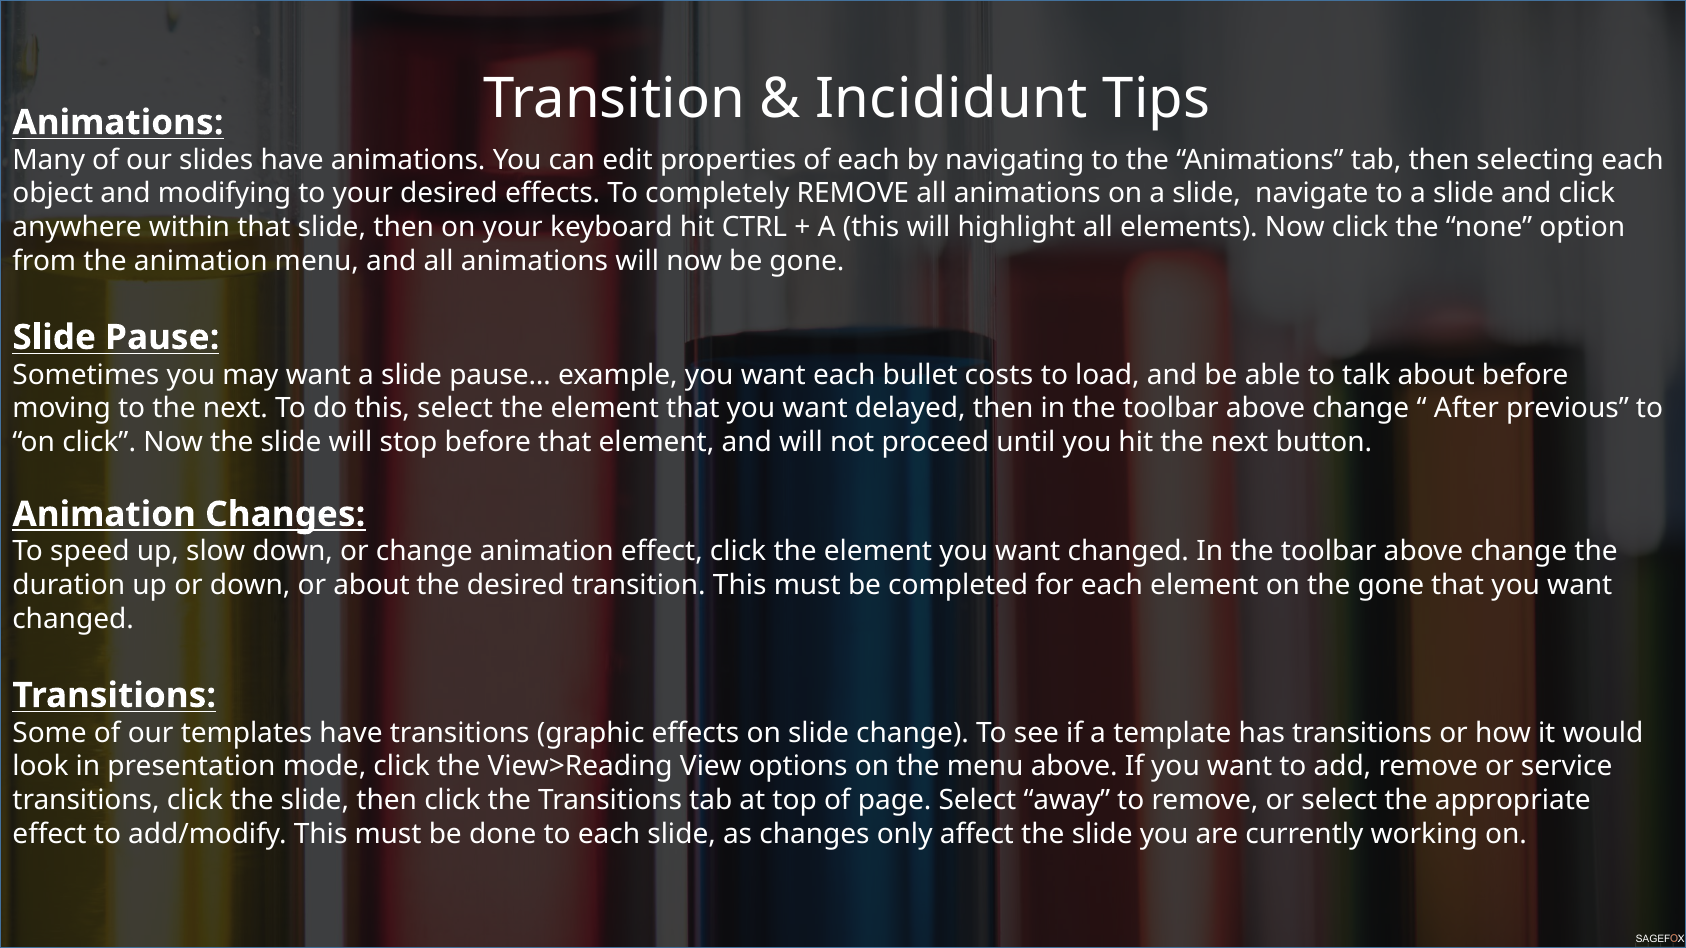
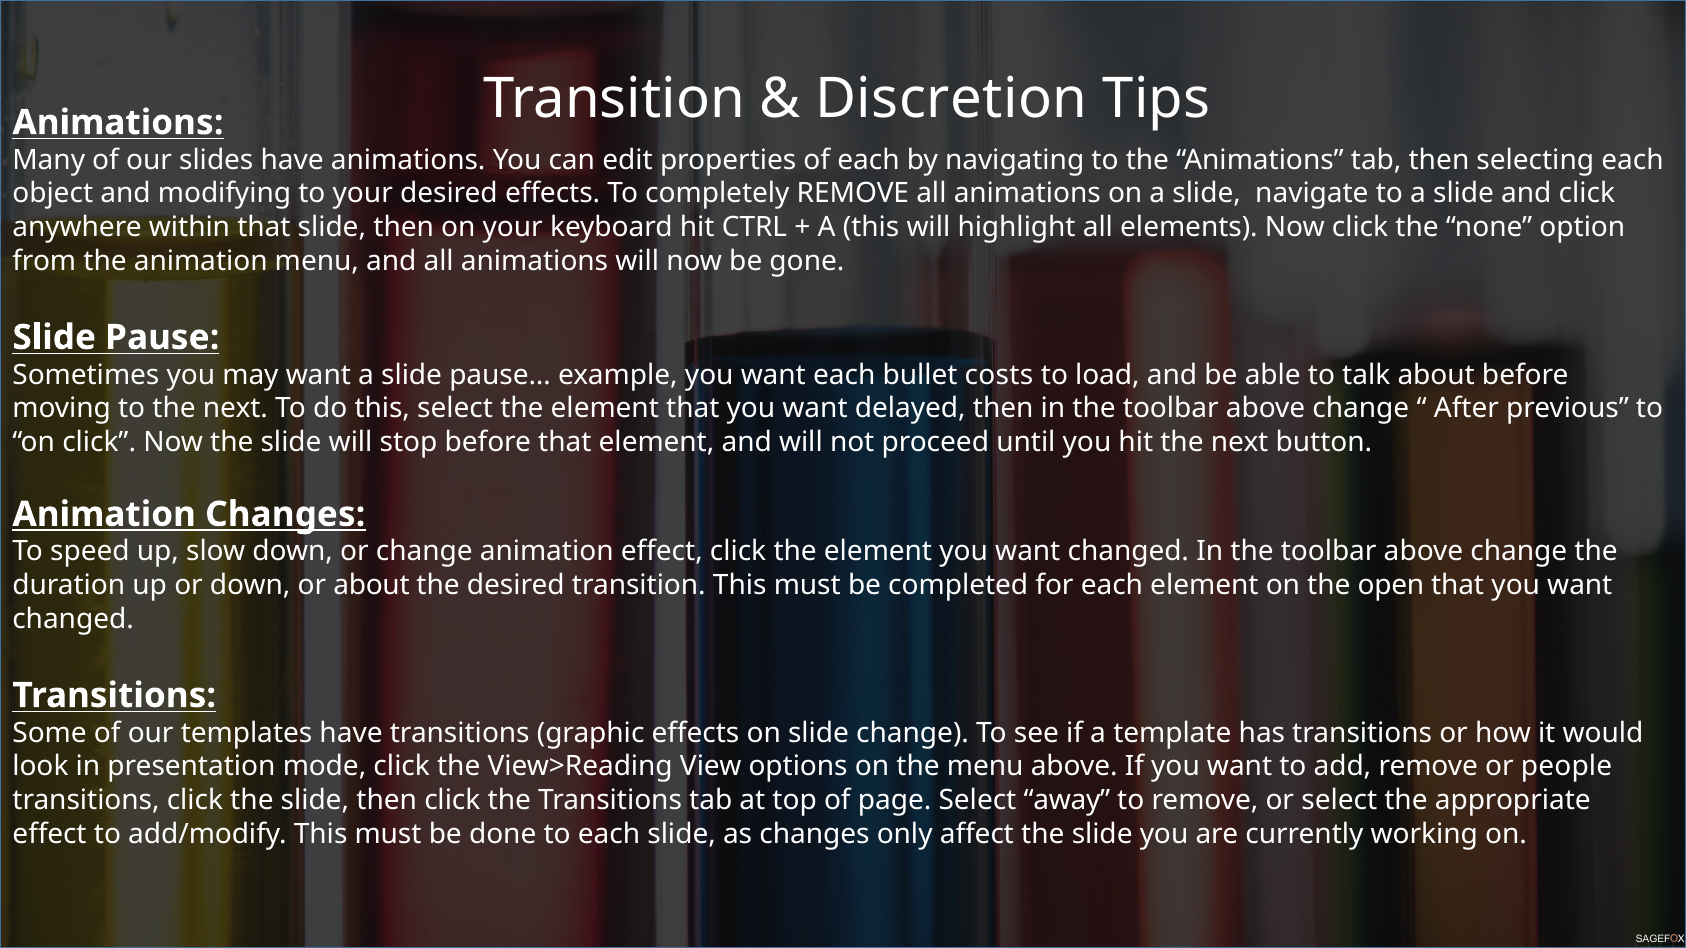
Incididunt: Incididunt -> Discretion (951, 99)
the gone: gone -> open (1391, 586)
service: service -> people (1567, 767)
